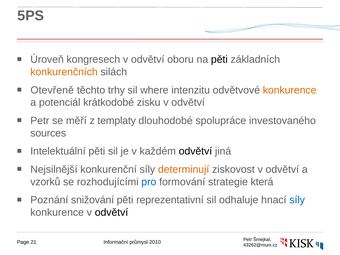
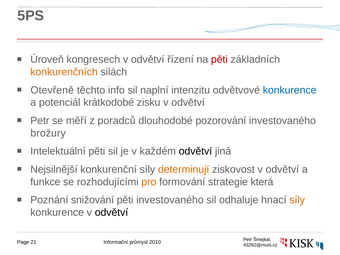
oboru: oboru -> řízení (180, 59)
pěti colour: black -> red (219, 59)
trhy: trhy -> info (116, 90)
where: where -> naplní (154, 90)
konkurence colour: orange -> blue (290, 90)
templaty: templaty -> poradců (117, 121)
spolupráce: spolupráce -> pozorování (221, 121)
sources: sources -> brožury (48, 133)
vzorků: vzorků -> funkce (45, 182)
pro colour: blue -> orange (149, 182)
pěti reprezentativní: reprezentativní -> investovaného (170, 200)
síly colour: blue -> orange (297, 200)
